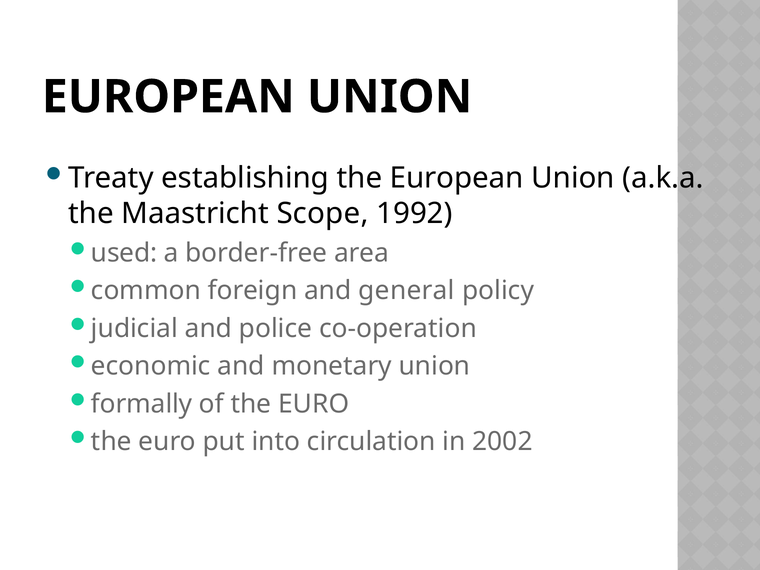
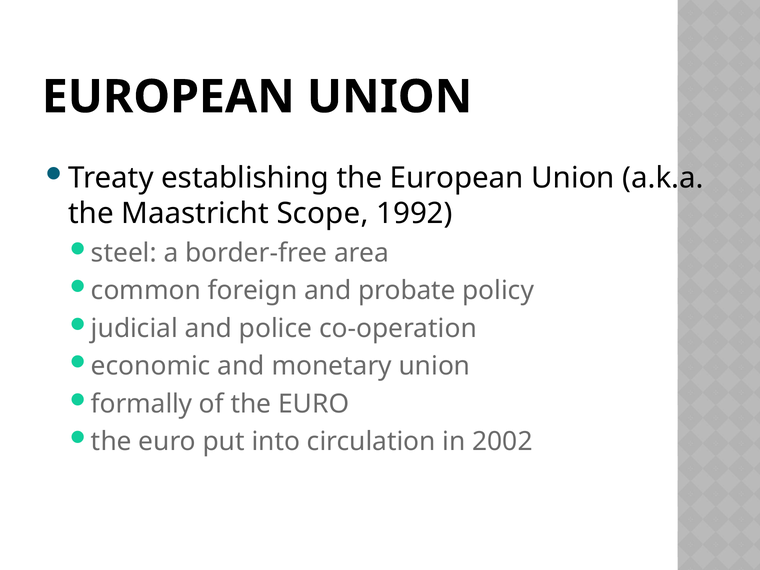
used: used -> steel (124, 253)
general: general -> probate (407, 291)
